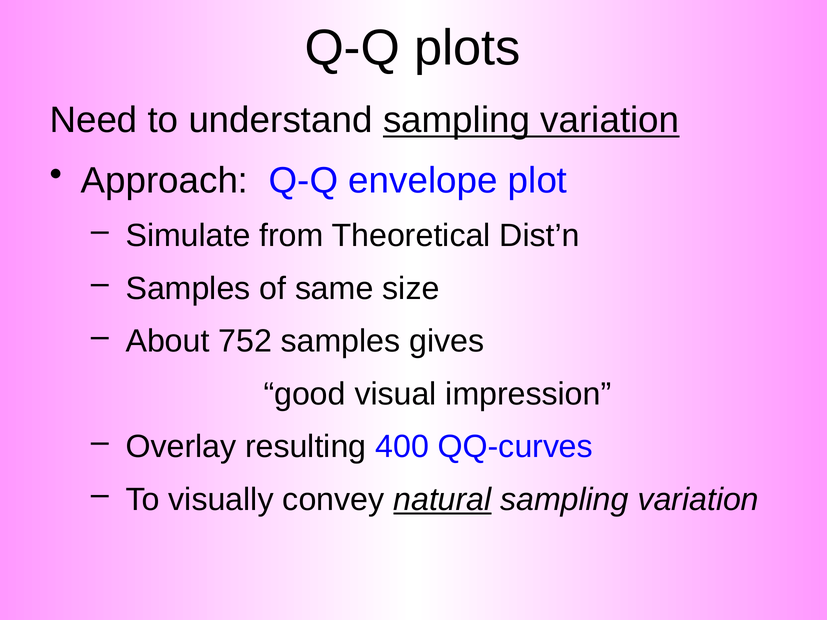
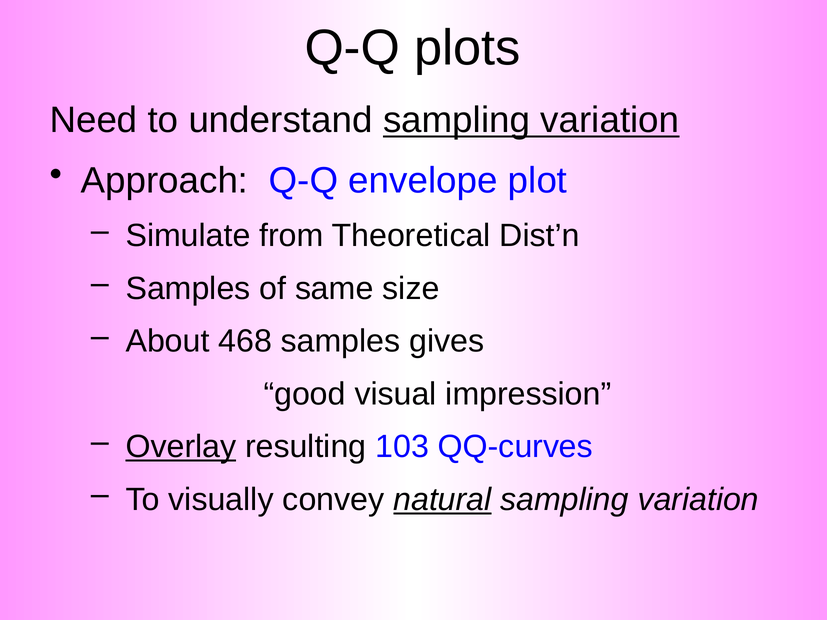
752: 752 -> 468 (245, 341)
Overlay underline: none -> present (181, 447)
400: 400 -> 103 (402, 447)
